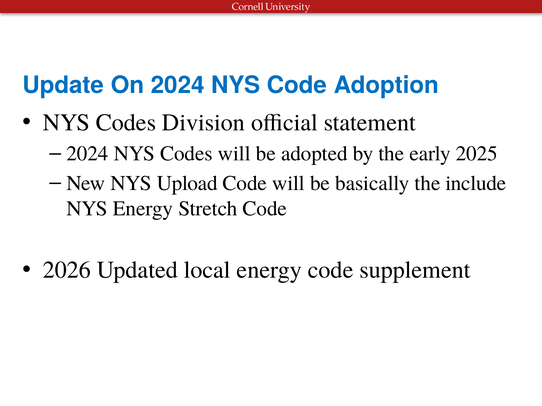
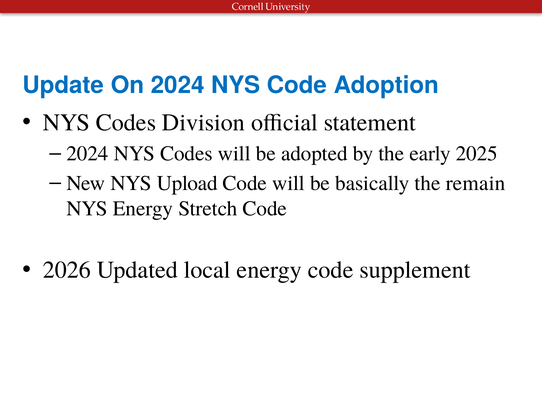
include: include -> remain (476, 183)
